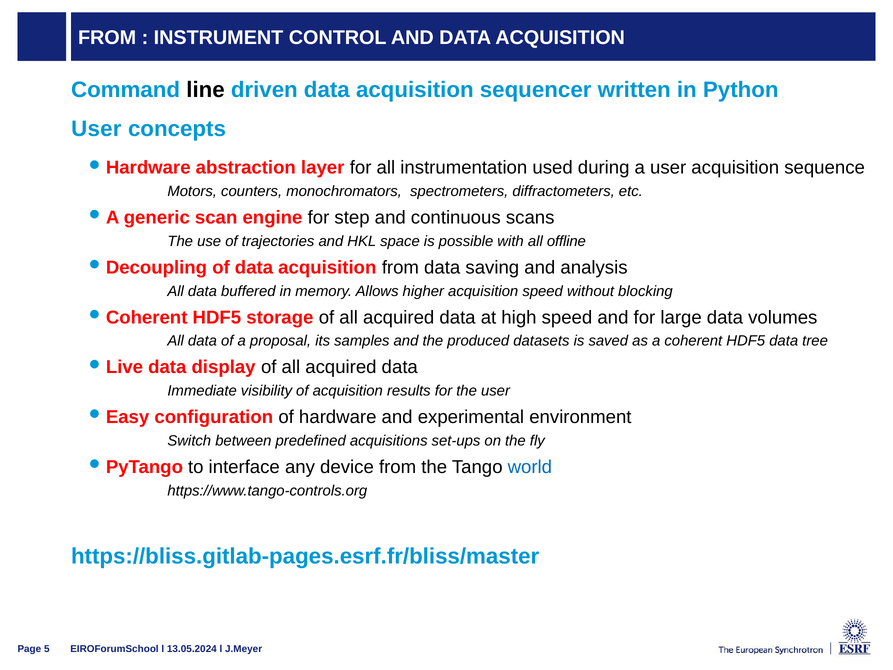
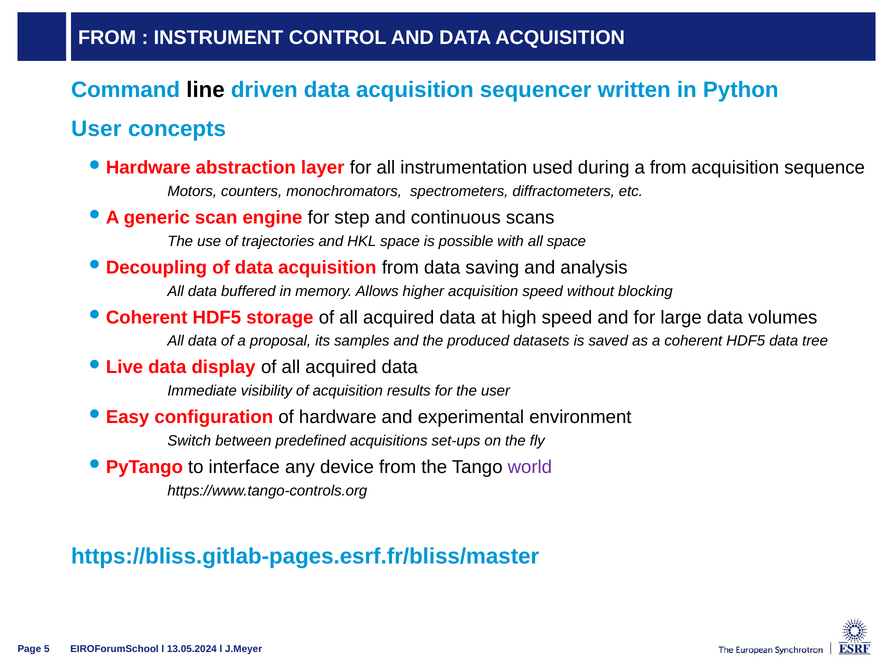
a user: user -> from (668, 168)
all offline: offline -> space (566, 241)
world colour: blue -> purple (530, 467)
